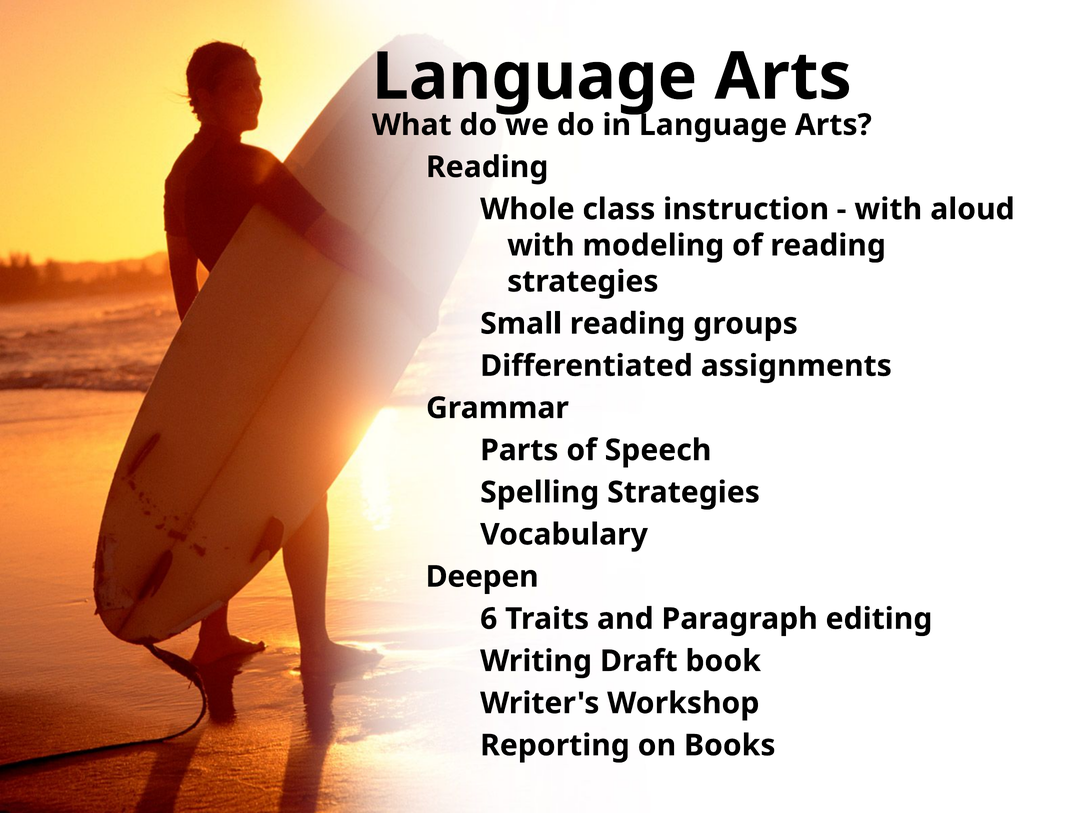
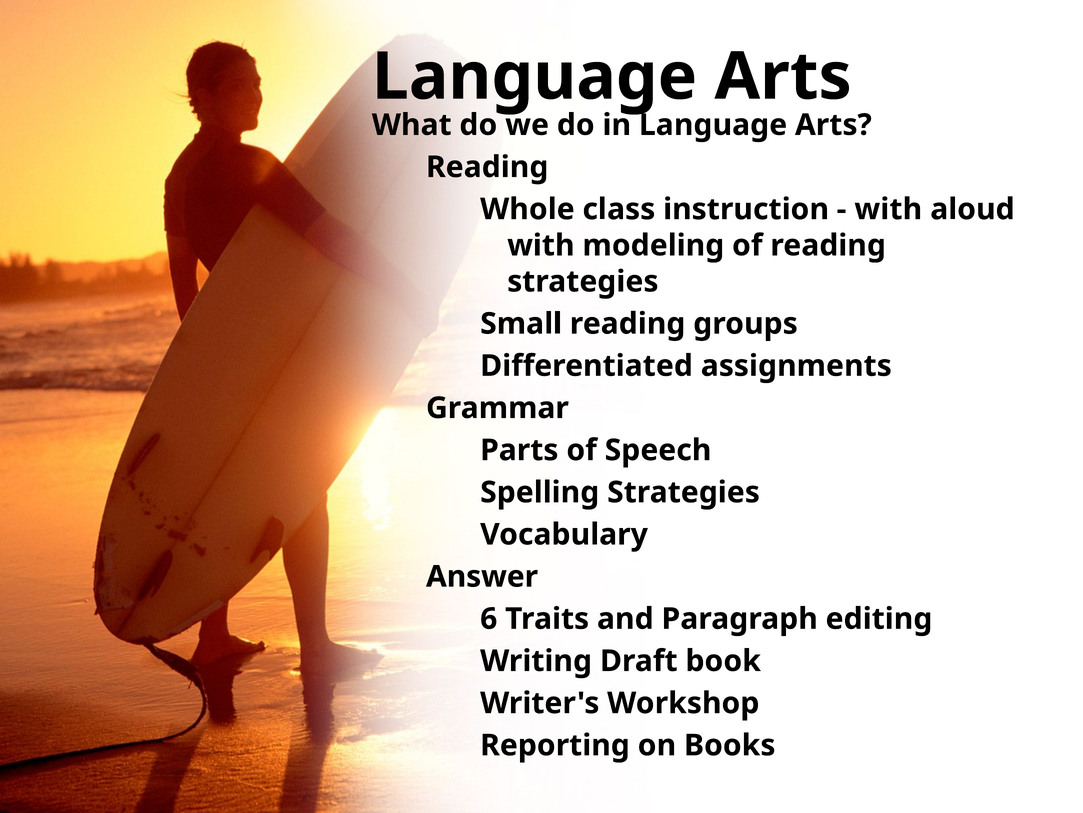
Deepen: Deepen -> Answer (482, 576)
